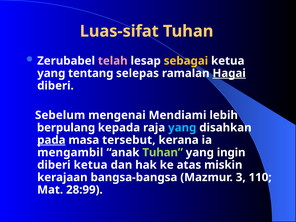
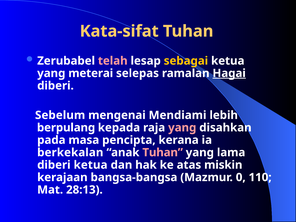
Luas-sifat: Luas-sifat -> Kata-sifat (119, 31)
tentang: tentang -> meterai (91, 73)
yang colour: light blue -> pink (182, 128)
pada underline: present -> none (51, 140)
tersebut: tersebut -> pencipta (129, 140)
mengambil: mengambil -> berkekalan (70, 152)
Tuhan colour: light green -> pink (163, 152)
ingin: ingin -> lama (231, 152)
3: 3 -> 0 (241, 177)
28:99: 28:99 -> 28:13 (84, 190)
